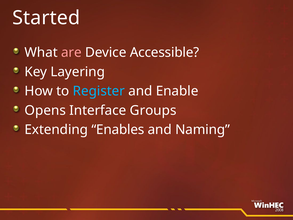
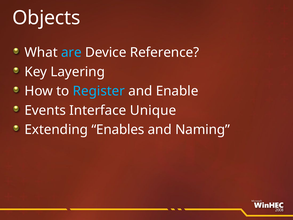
Started: Started -> Objects (46, 18)
are colour: pink -> light blue (71, 52)
Accessible: Accessible -> Reference (164, 52)
Opens: Opens -> Events (45, 110)
Groups: Groups -> Unique (153, 110)
